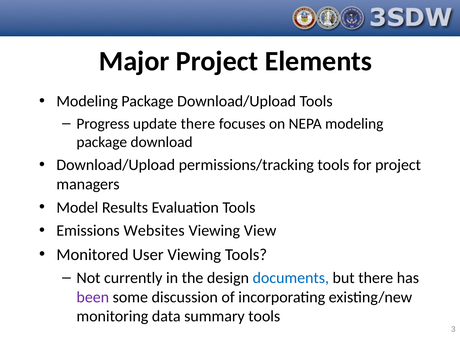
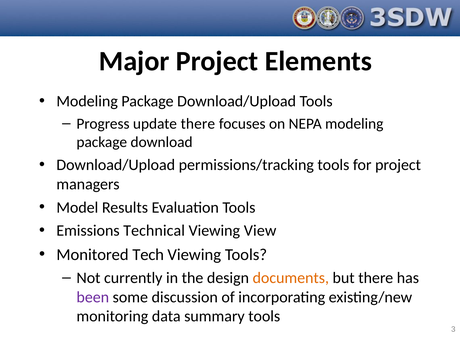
Websites: Websites -> Technical (154, 231)
User: User -> Tech (148, 255)
documents colour: blue -> orange (291, 278)
